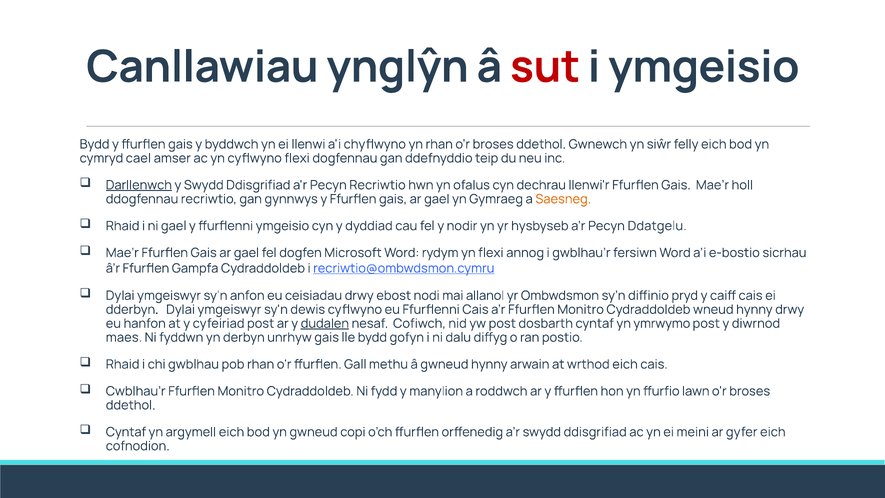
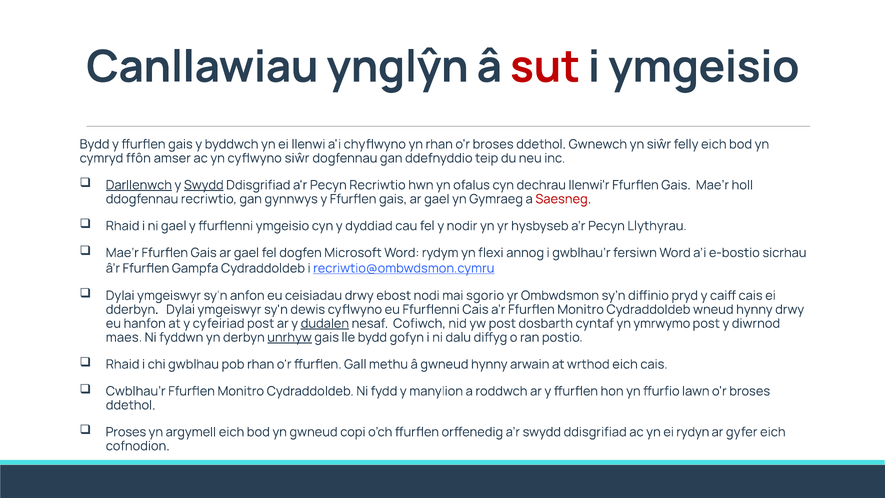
cael: cael -> ffôn (138, 158)
cyflwyno flexi: flexi -> siŵr (297, 158)
Swydd underline: none -> present (204, 185)
Saesneg colour: orange -> red (563, 199)
Ddatgelu: Ddatgelu -> Llythyrau (657, 226)
allanol: allanol -> sgorio (485, 295)
unrhyw underline: none -> present (290, 337)
Cyntaf: Cyntaf -> Proses (126, 432)
meini: meini -> rydyn (693, 432)
